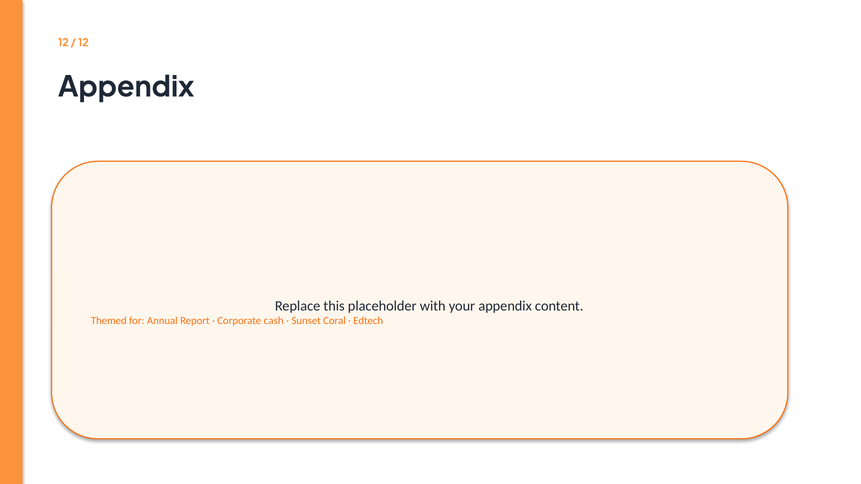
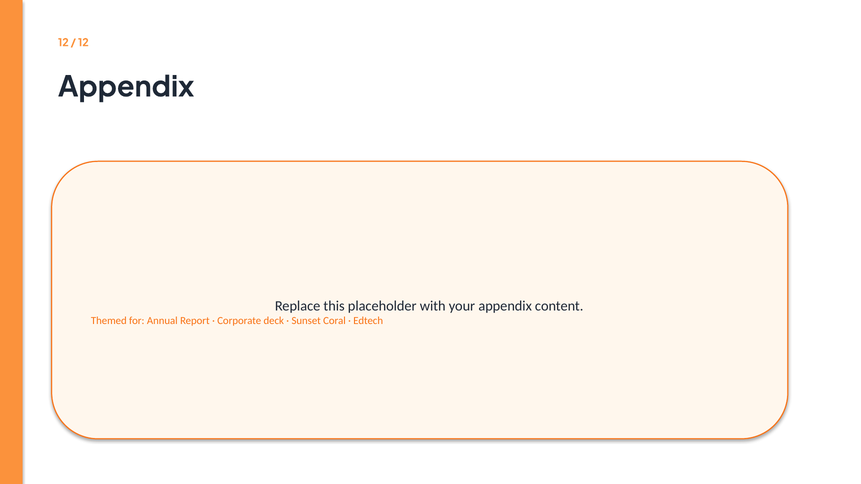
cash: cash -> deck (274, 321)
